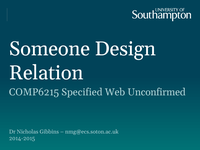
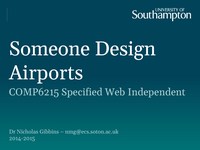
Relation: Relation -> Airports (46, 73)
Unconfirmed: Unconfirmed -> Independent (157, 92)
